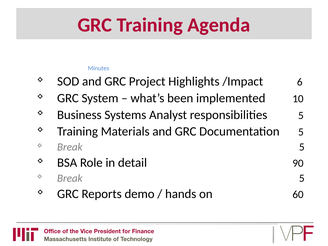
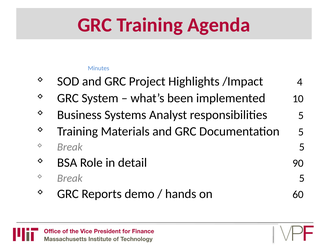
6: 6 -> 4 (300, 82)
